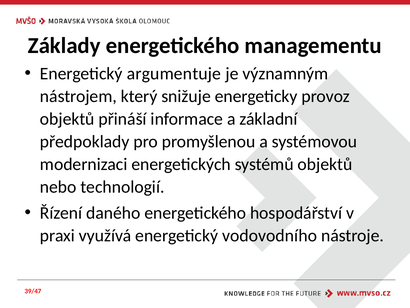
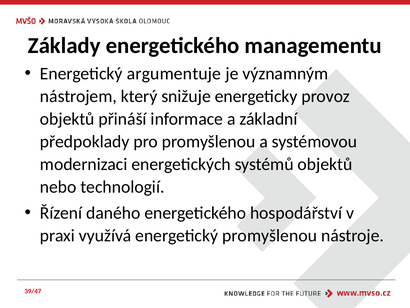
energetický vodovodního: vodovodního -> promyšlenou (270, 235)
